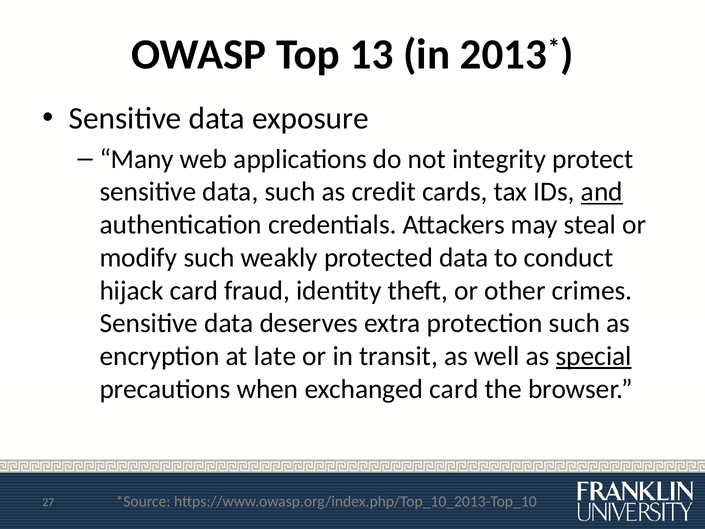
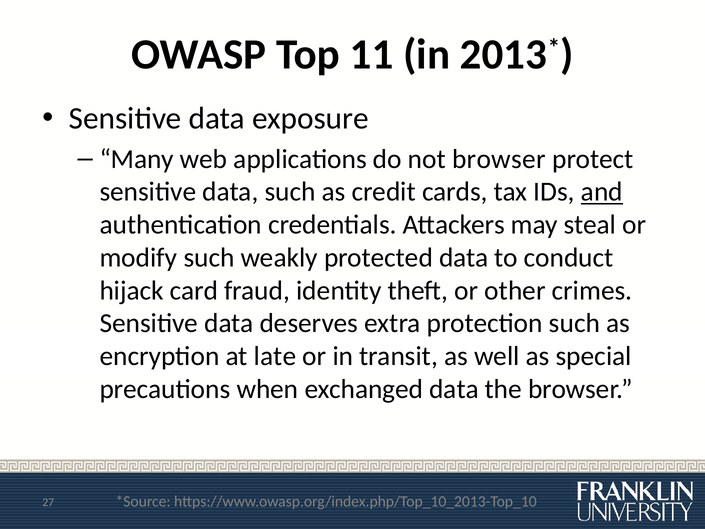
13: 13 -> 11 (372, 55)
not integrity: integrity -> browser (499, 159)
special underline: present -> none (594, 356)
exchanged card: card -> data (454, 389)
